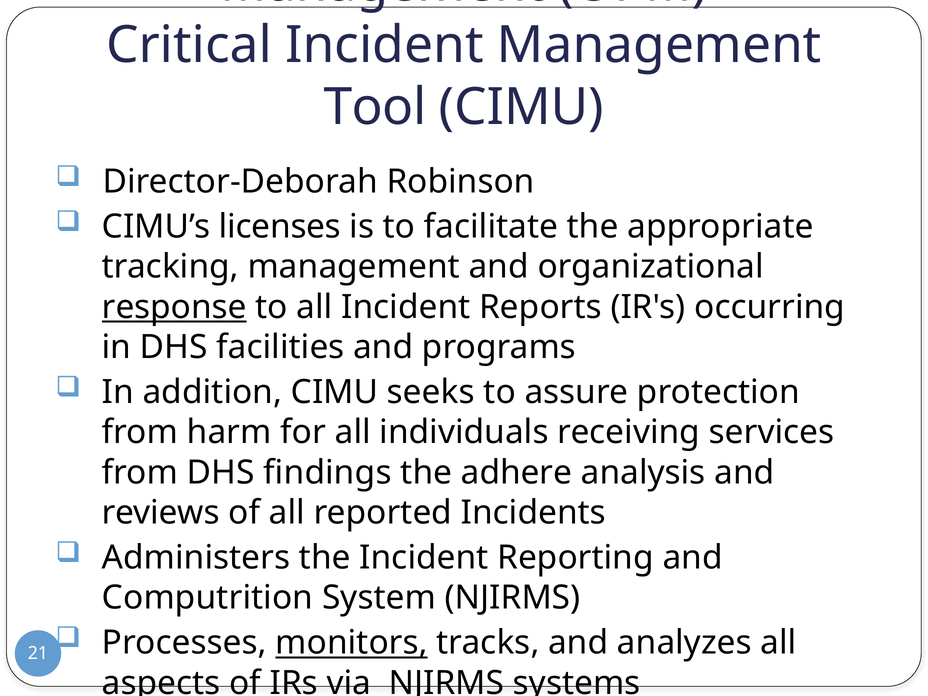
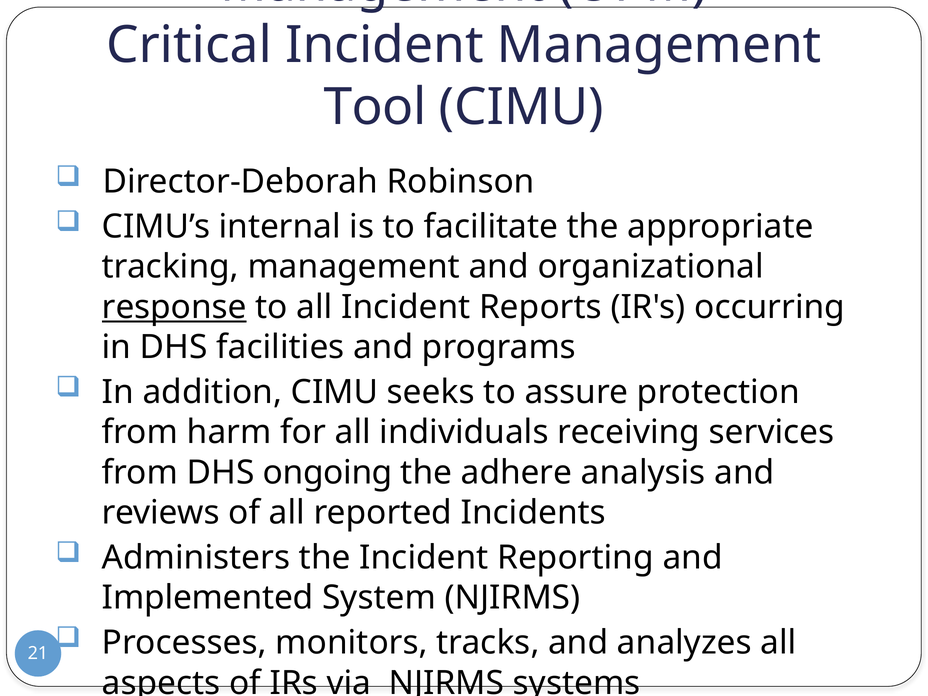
licenses: licenses -> internal (280, 227)
findings: findings -> ongoing (328, 473)
Computrition: Computrition -> Implemented (208, 598)
monitors underline: present -> none (352, 643)
